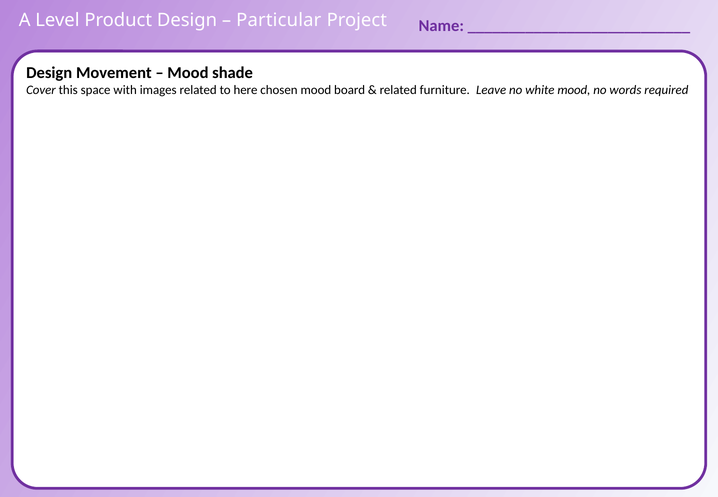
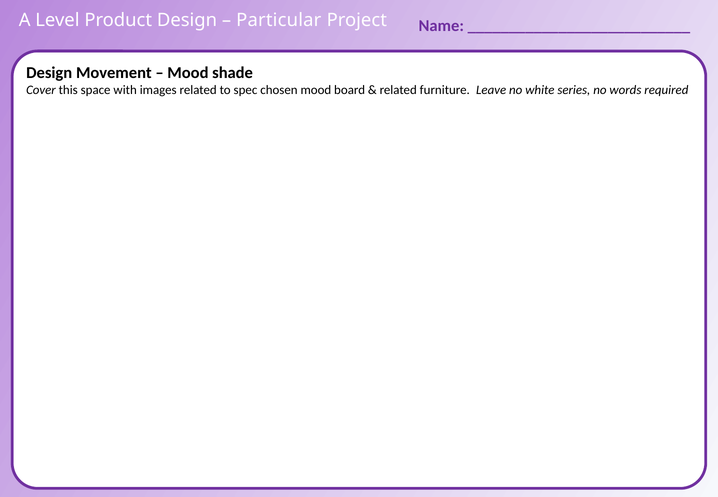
here: here -> spec (245, 90)
white mood: mood -> series (574, 90)
